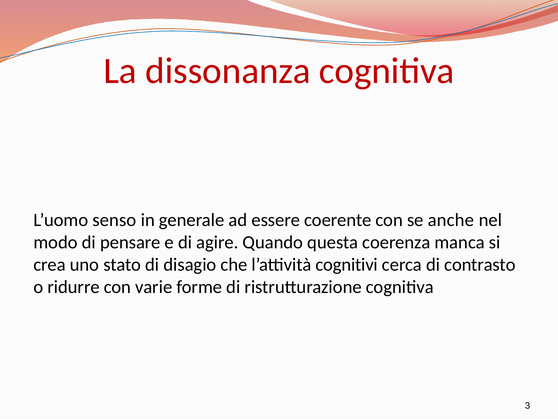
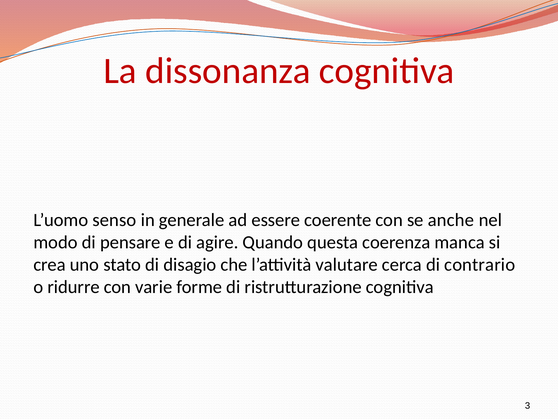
cognitivi: cognitivi -> valutare (347, 264)
contrasto: contrasto -> contrario (480, 264)
